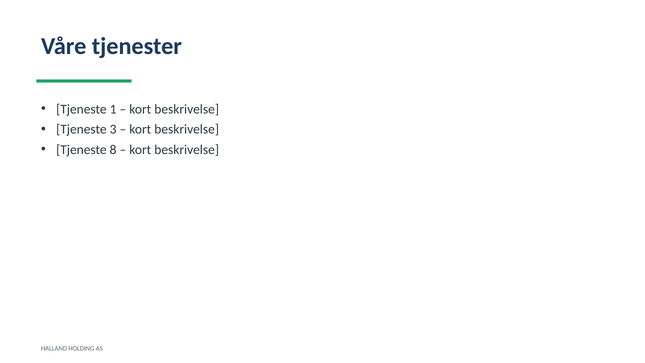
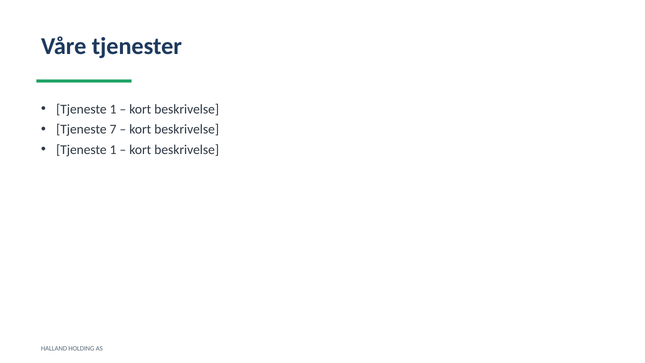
3: 3 -> 7 (113, 129)
8: 8 -> 1 (113, 150)
